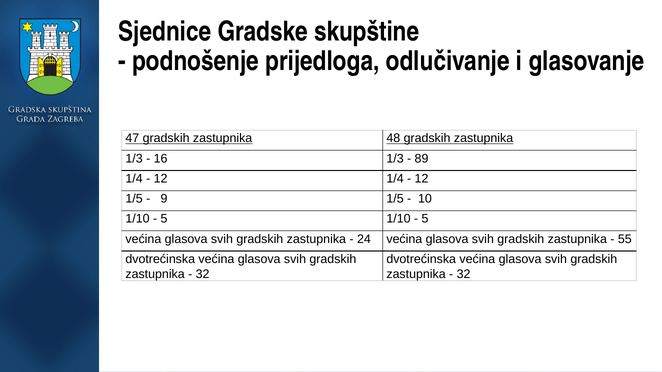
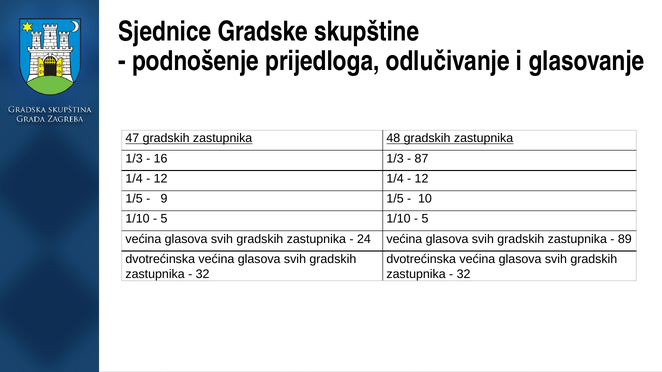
89: 89 -> 87 (422, 159)
55: 55 -> 89 (625, 239)
